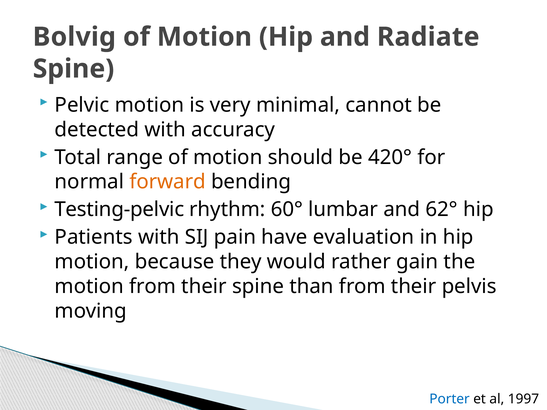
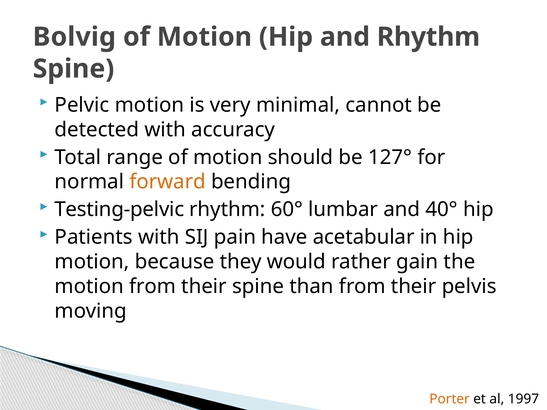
and Radiate: Radiate -> Rhythm (428, 37)
420°: 420° -> 127° (390, 157)
62°: 62° -> 40° (442, 210)
evaluation: evaluation -> acetabular (364, 237)
Porter colour: blue -> orange (450, 399)
